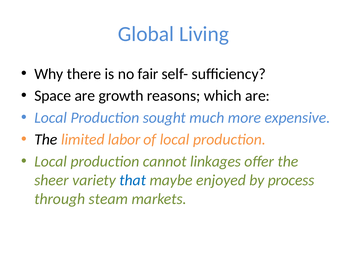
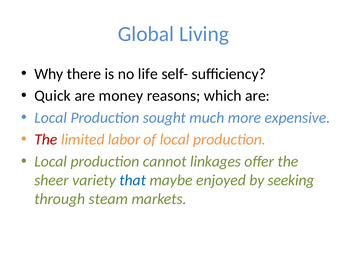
fair: fair -> life (148, 74)
Space: Space -> Quick (53, 96)
growth: growth -> money (121, 96)
The colour: black -> red (46, 140)
process: process -> seeking (291, 180)
